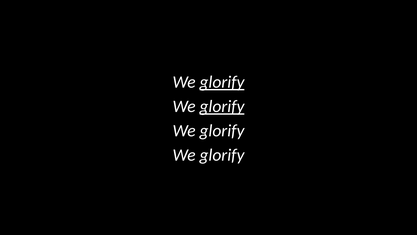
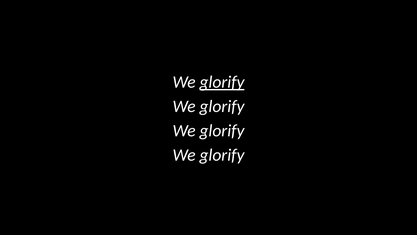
glorify underline: present -> none (222, 106)
